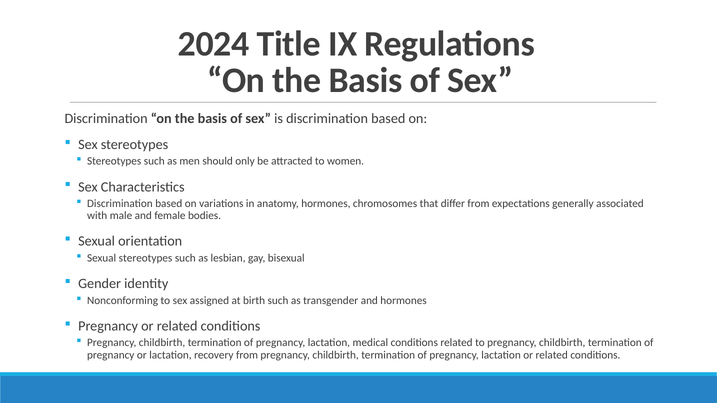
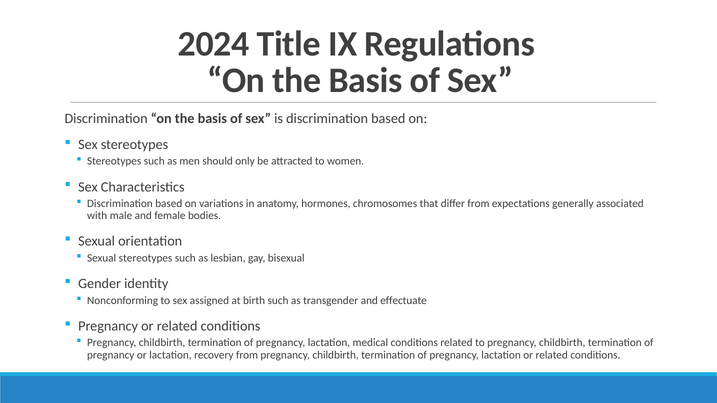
and hormones: hormones -> effectuate (404, 301)
